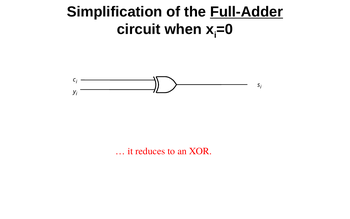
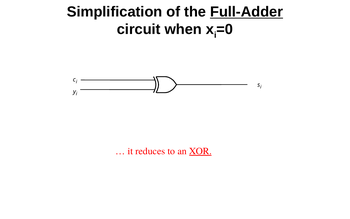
XOR underline: none -> present (200, 151)
